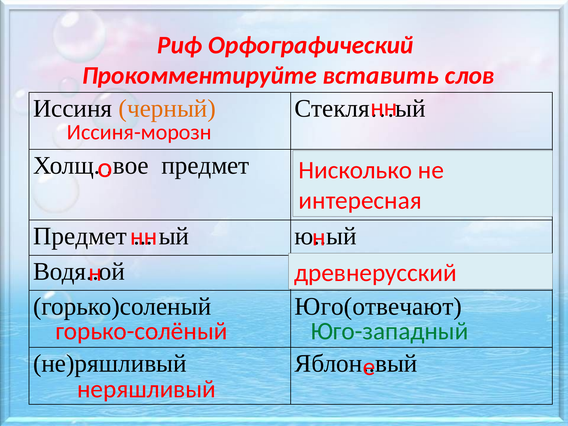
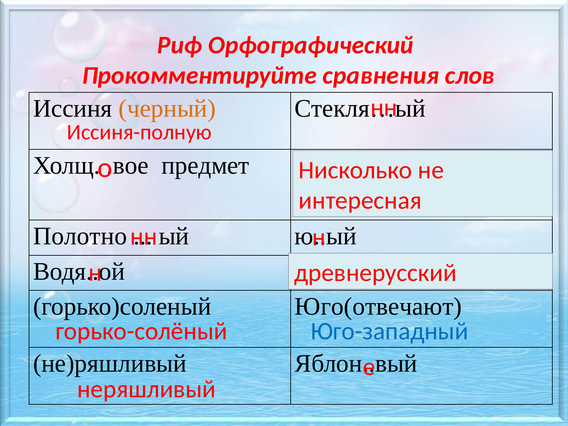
вставить: вставить -> сравнения (381, 75)
Иссиня-морозн: Иссиня-морозн -> Иссиня-полную (139, 132)
Предмет: Предмет -> Полотно (80, 236)
Юго-западный colour: green -> blue (390, 331)
